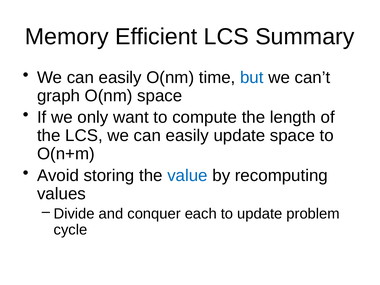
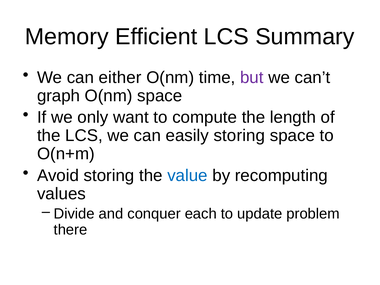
easily: easily -> either (120, 77)
but colour: blue -> purple (252, 77)
easily update: update -> storing (239, 136)
cycle: cycle -> there (70, 230)
